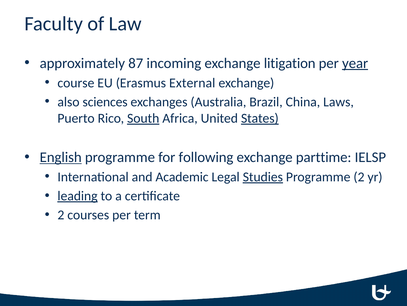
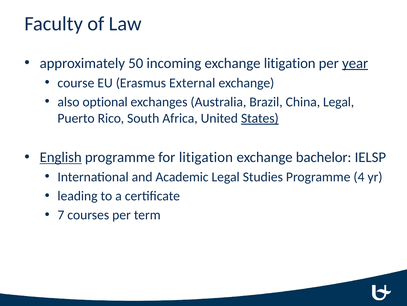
87: 87 -> 50 (136, 63)
sciences: sciences -> optional (105, 102)
China Laws: Laws -> Legal (339, 102)
South underline: present -> none (143, 118)
for following: following -> litigation (206, 157)
parttime: parttime -> bachelor (324, 157)
Studies underline: present -> none (263, 176)
Programme 2: 2 -> 4 (359, 176)
leading underline: present -> none (78, 195)
2: 2 -> 7 (61, 214)
